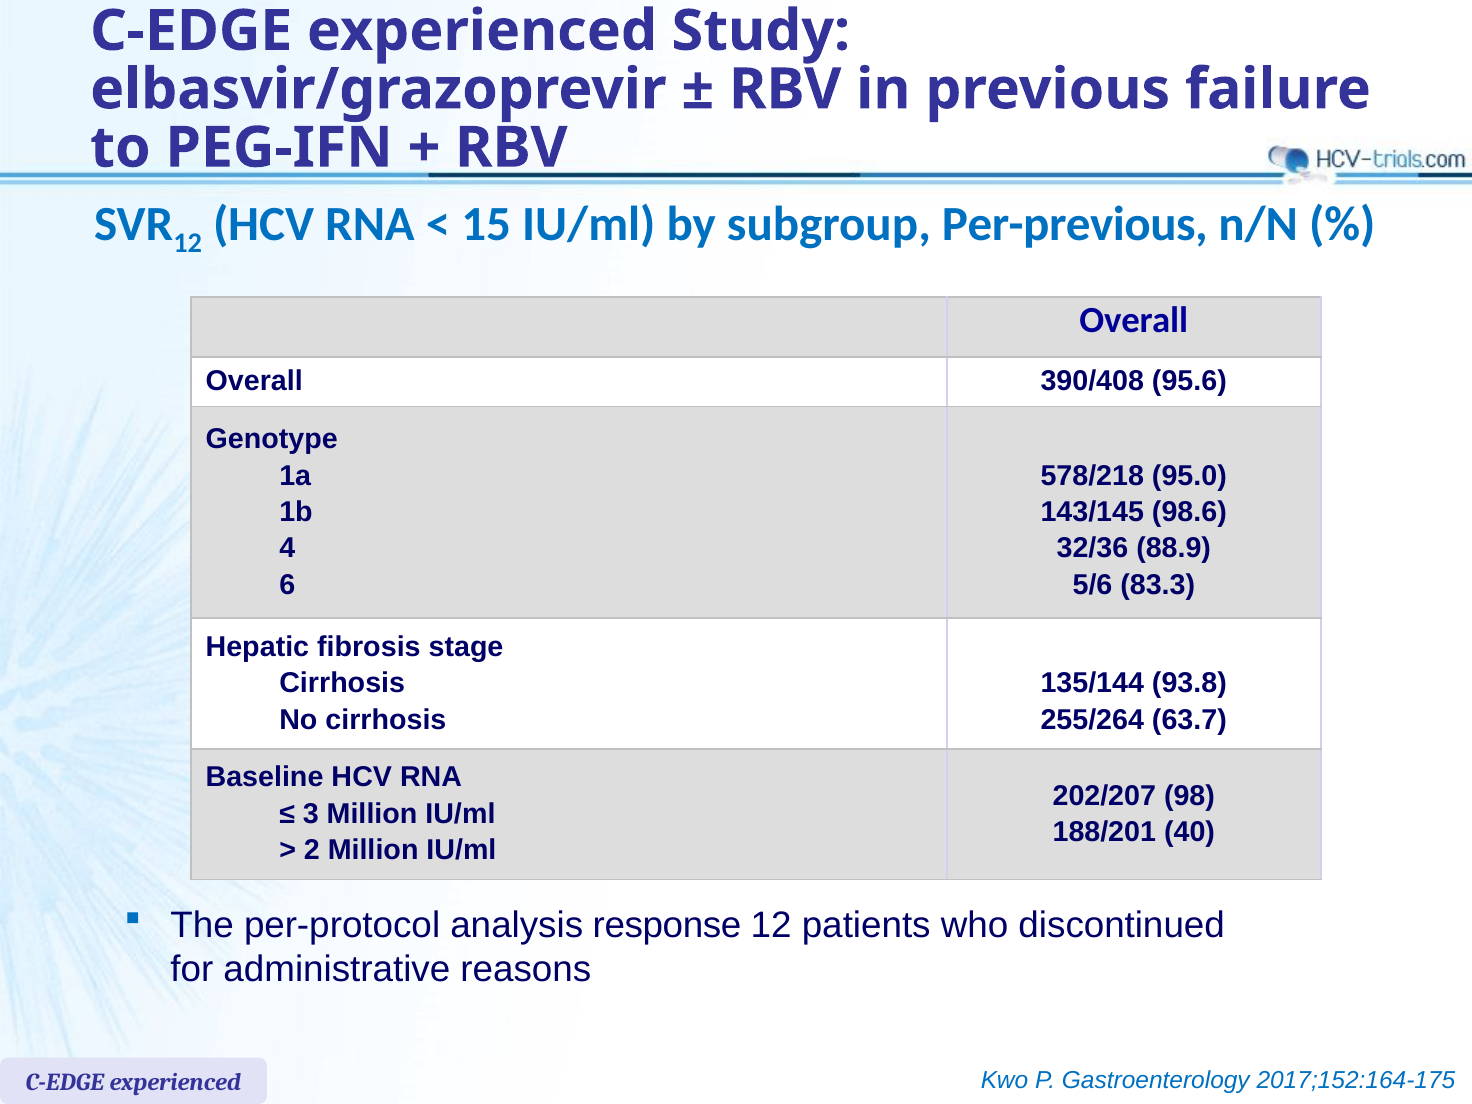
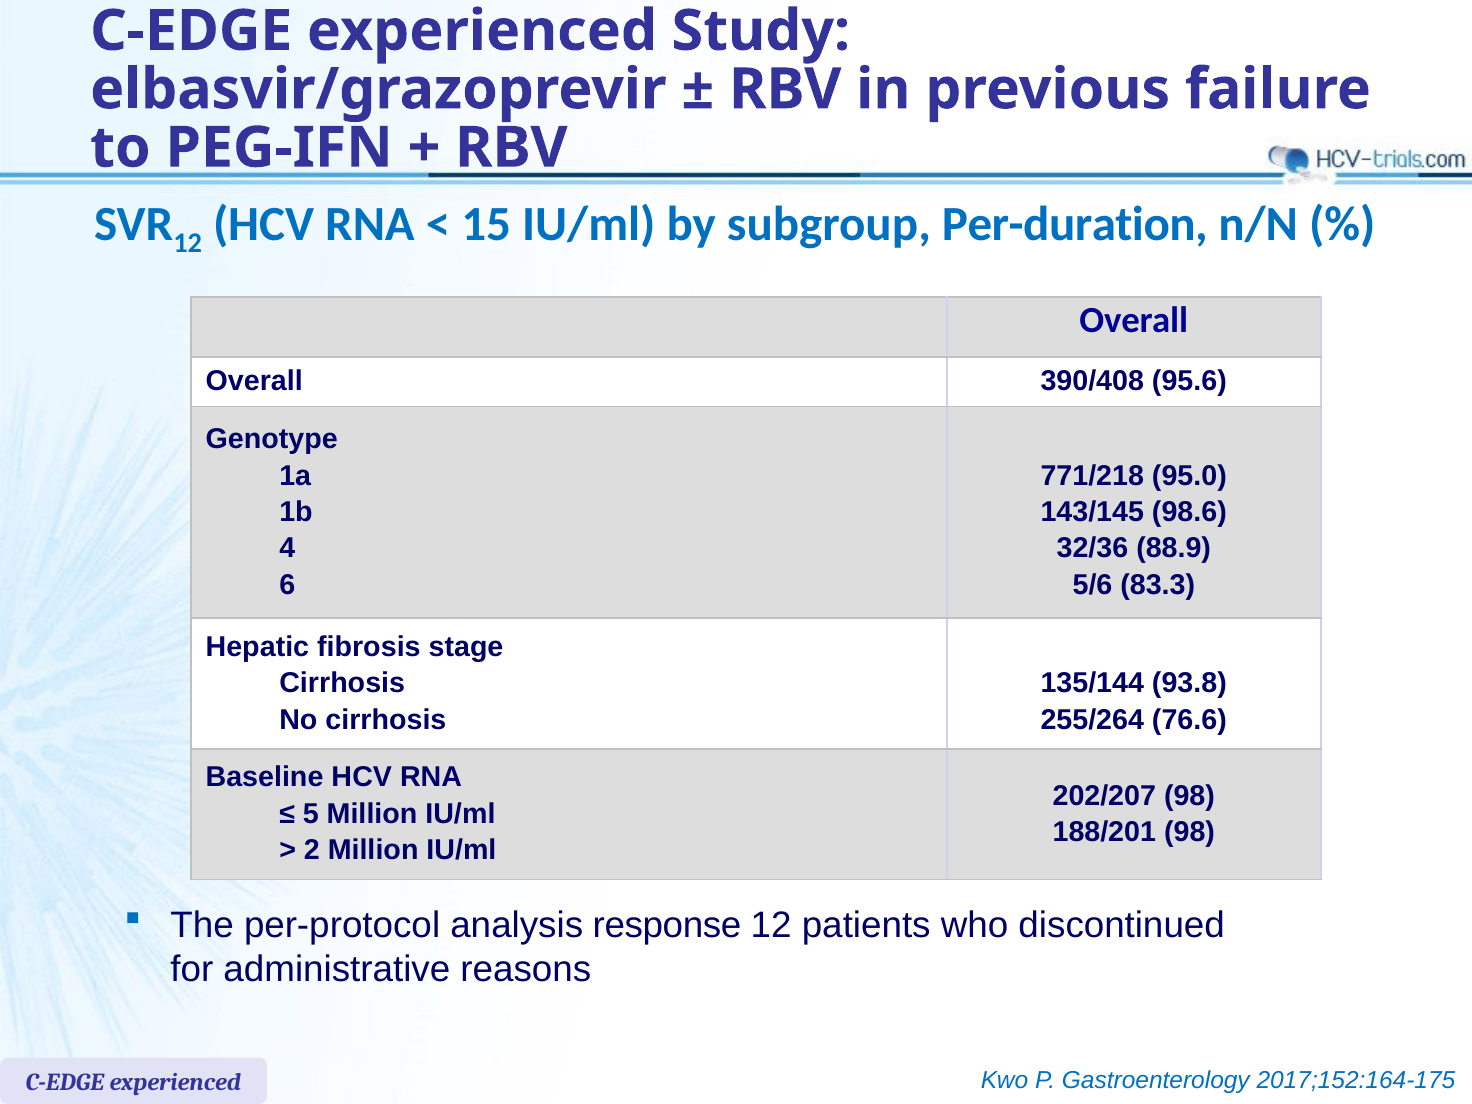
Per-previous: Per-previous -> Per-duration (1075, 224)
578/218: 578/218 -> 771/218 (1092, 476)
63.7: 63.7 -> 76.6 (1189, 720)
3: 3 -> 5 (311, 814)
188/201 40: 40 -> 98 (1190, 832)
